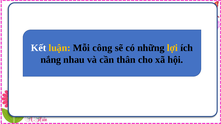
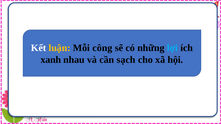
lợi colour: yellow -> light blue (172, 48)
nắng: nắng -> xanh (51, 60)
thân: thân -> sạch (126, 60)
